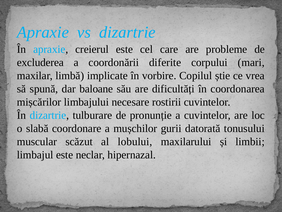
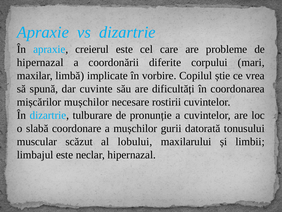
excluderea: excluderea -> hipernazal (40, 62)
baloane: baloane -> cuvinte (96, 89)
mișcărilor limbajului: limbajului -> mușchilor (86, 102)
